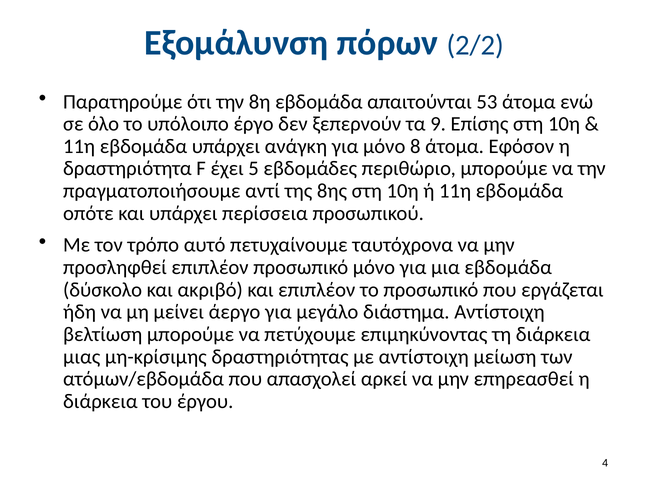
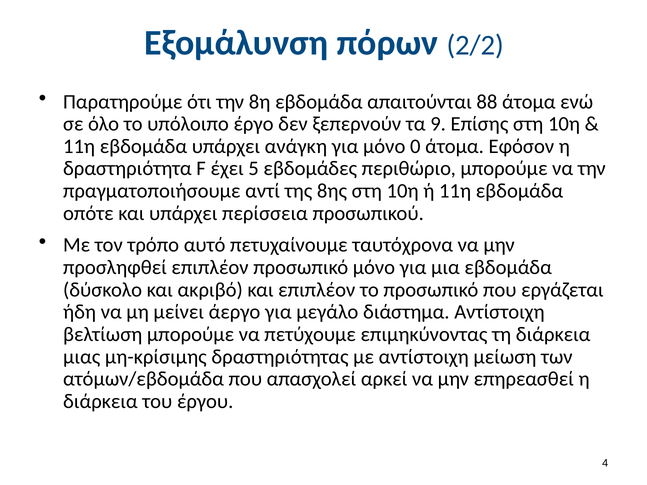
53: 53 -> 88 (487, 102)
8: 8 -> 0 (415, 146)
